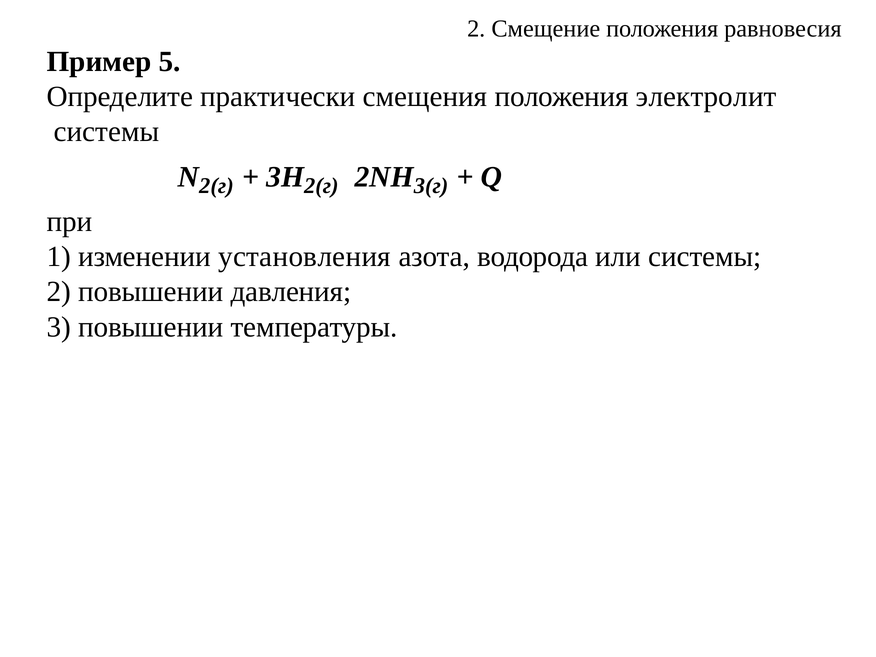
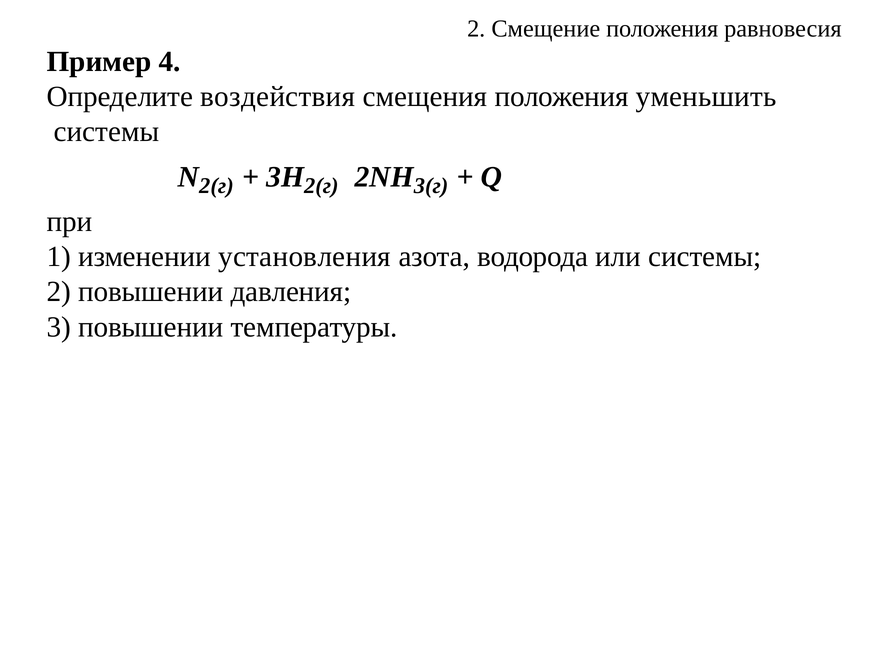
5: 5 -> 4 (170, 62)
практически: практически -> воздействия (278, 97)
электролит: электролит -> уменьшить (706, 97)
